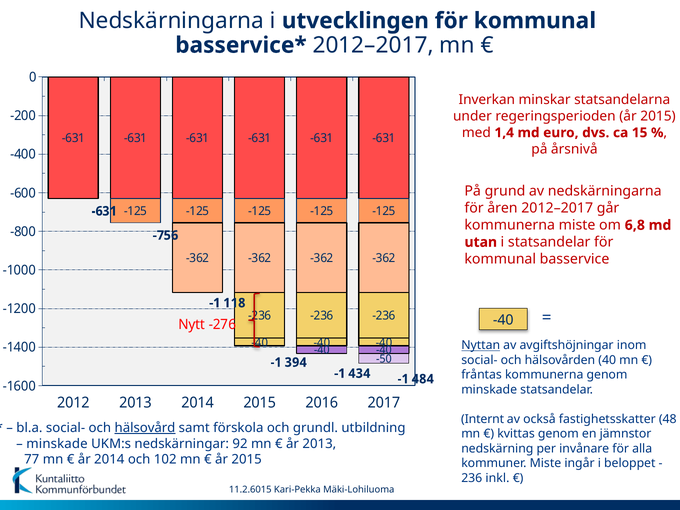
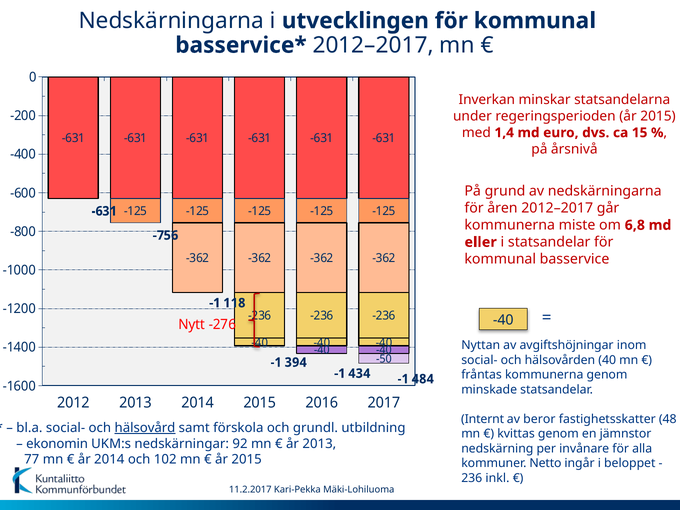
utan: utan -> eller (481, 242)
Nyttan underline: present -> none (481, 345)
också: också -> beror (539, 419)
minskade: minskade -> ekonomin (57, 444)
kommuner Miste: Miste -> Netto (546, 463)
11.2.6015: 11.2.6015 -> 11.2.2017 (250, 490)
